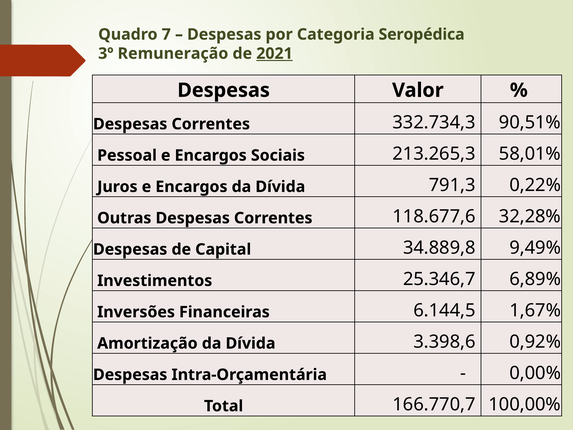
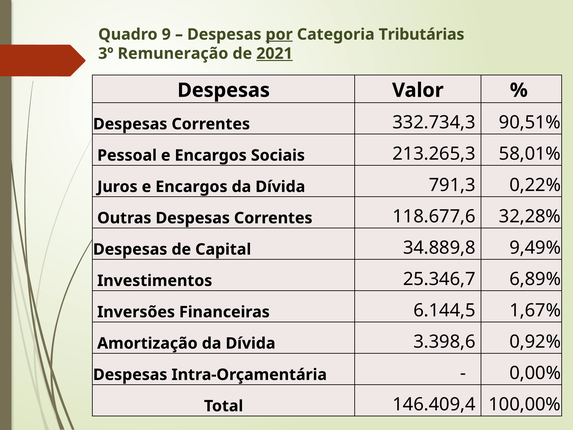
7: 7 -> 9 (166, 34)
por underline: none -> present (279, 34)
Seropédica: Seropédica -> Tributárias (422, 34)
166.770,7: 166.770,7 -> 146.409,4 (434, 404)
